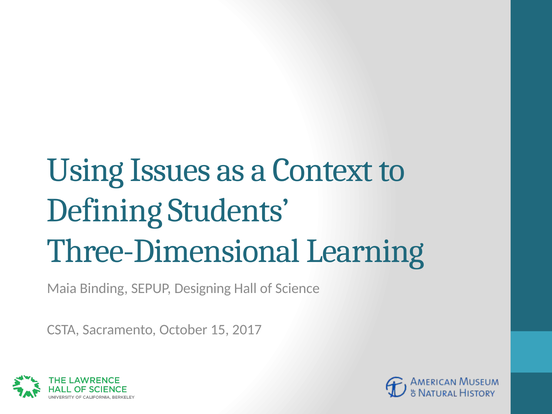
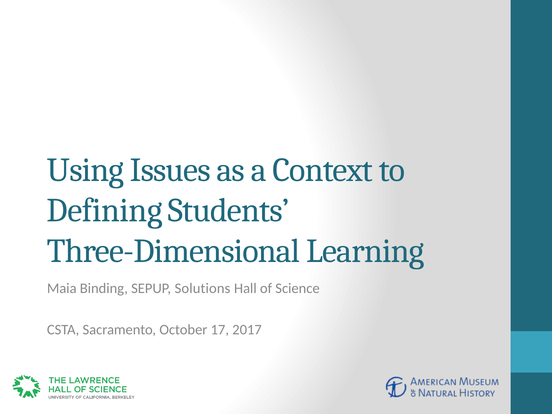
Designing: Designing -> Solutions (202, 289)
15: 15 -> 17 (220, 330)
